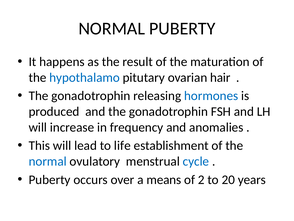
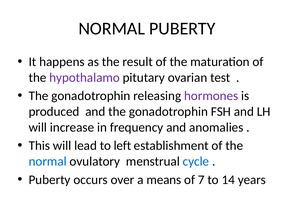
hypothalamo colour: blue -> purple (85, 77)
hair: hair -> test (220, 77)
hormones colour: blue -> purple (211, 96)
life: life -> left (122, 145)
2: 2 -> 7 (201, 179)
20: 20 -> 14 (228, 179)
